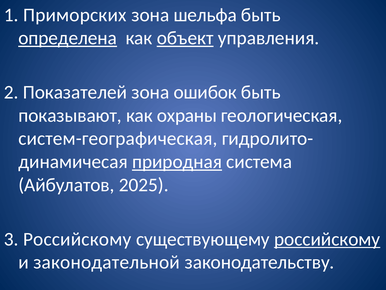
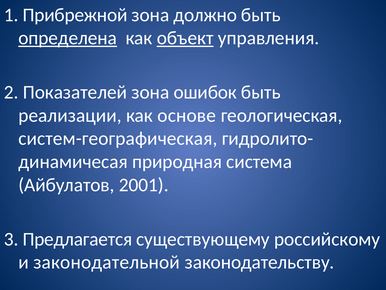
Приморских: Приморских -> Прибрежной (75, 15)
шельфа: шельфа -> должно (205, 15)
показывают: показывают -> реализации (70, 115)
охраны: охраны -> основе (187, 115)
природная underline: present -> none (177, 162)
2025: 2025 -> 2001 (144, 185)
3 Российскому: Российскому -> Предлагается (77, 239)
российскому underline: present -> none (327, 239)
